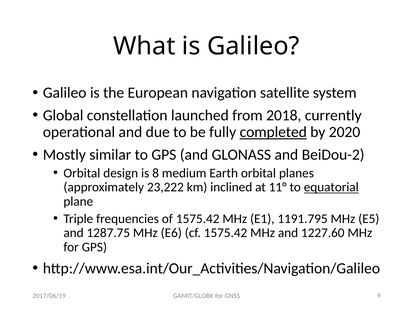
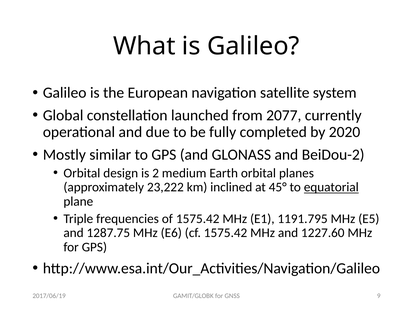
2018: 2018 -> 2077 (284, 115)
completed underline: present -> none (273, 132)
8: 8 -> 2 (156, 173)
11°: 11° -> 45° (278, 187)
